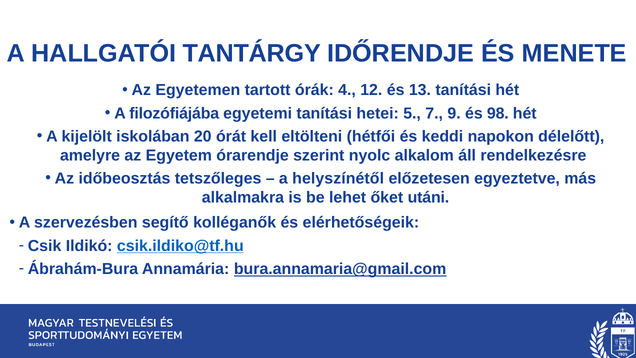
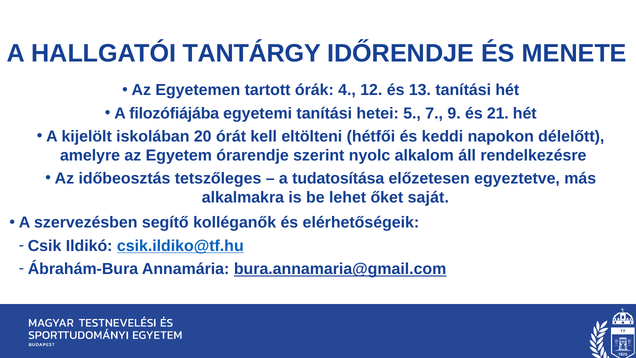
98: 98 -> 21 (498, 113)
helyszínétől: helyszínétől -> tudatosítása (338, 178)
utáni: utáni -> saját (428, 197)
